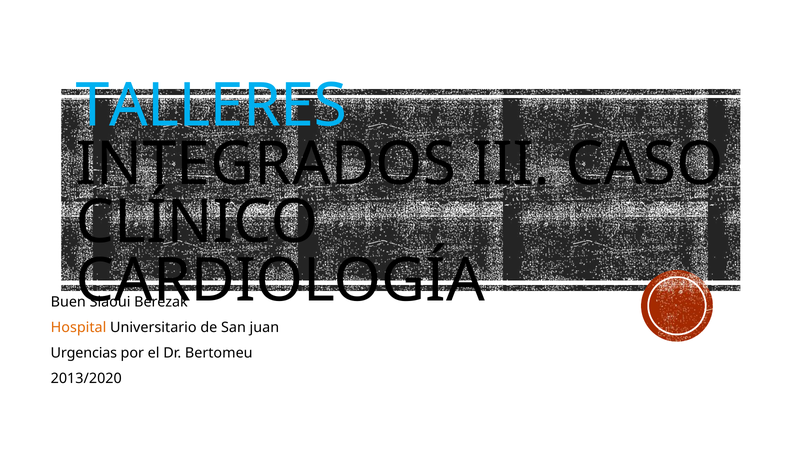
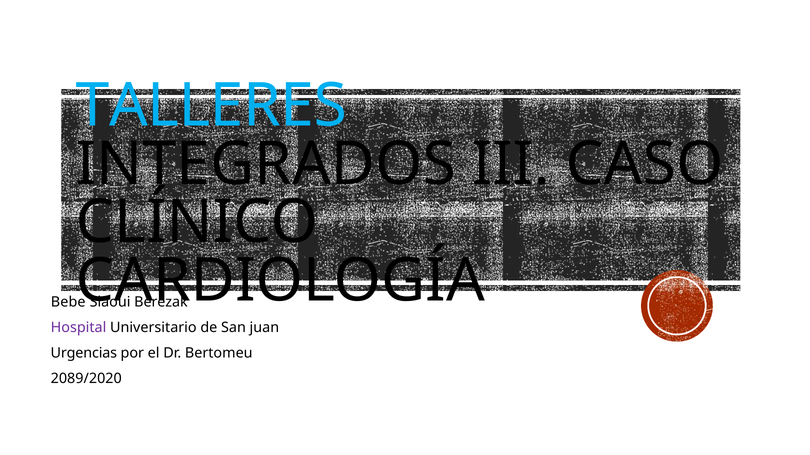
Buen: Buen -> Bebe (68, 302)
Hospital colour: orange -> purple (79, 328)
2013/2020: 2013/2020 -> 2089/2020 (86, 379)
